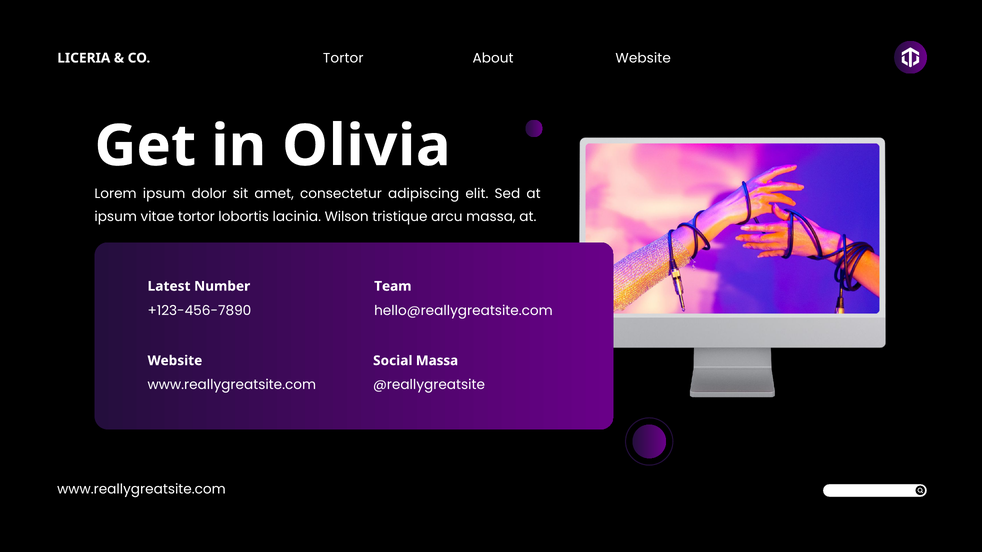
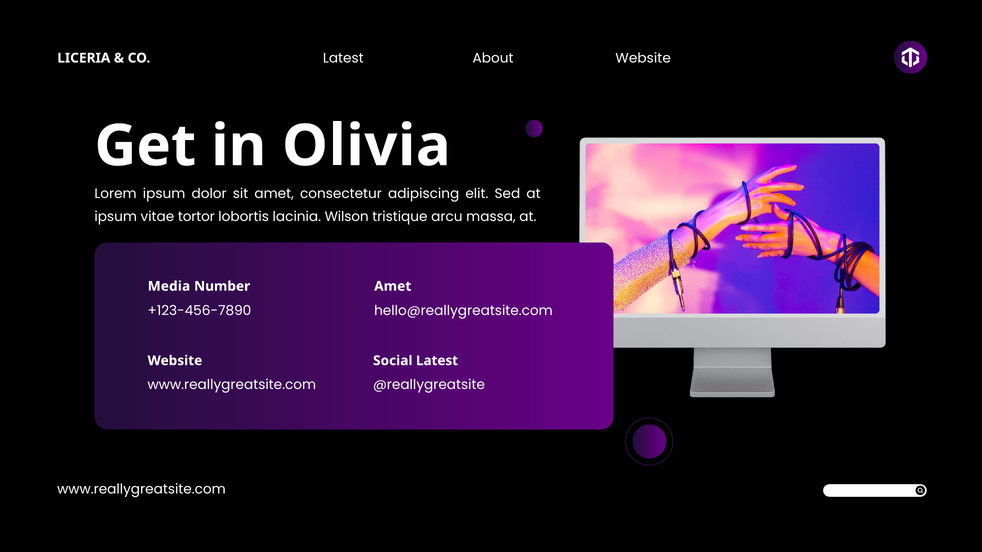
CO Tortor: Tortor -> Latest (343, 58)
Latest: Latest -> Media (169, 286)
Team: Team -> Amet (393, 286)
Social Massa: Massa -> Latest (437, 361)
